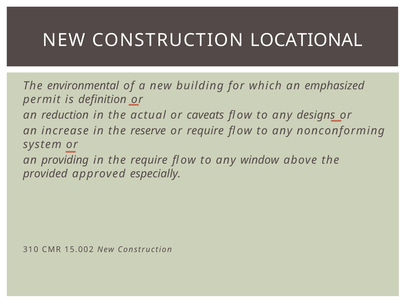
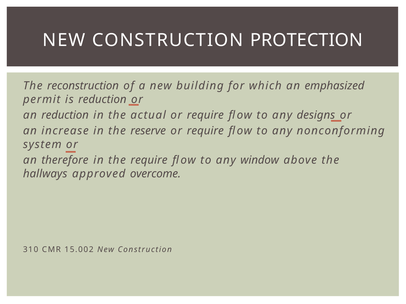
LOCATIONAL: LOCATIONAL -> PROTECTION (307, 40)
environmental: environmental -> reconstruction (83, 86)
is definition: definition -> reduction (102, 99)
actual or caveats: caveats -> require (205, 115)
providing: providing -> therefore (65, 160)
provided: provided -> hallways (45, 174)
especially: especially -> overcome (155, 174)
